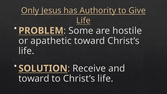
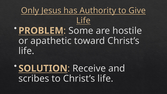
toward: toward -> scribes (34, 79)
